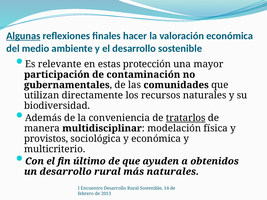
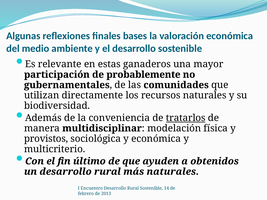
Algunas underline: present -> none (23, 36)
hacer: hacer -> bases (135, 36)
protección: protección -> ganaderos (147, 64)
contaminación: contaminación -> probablemente (143, 75)
